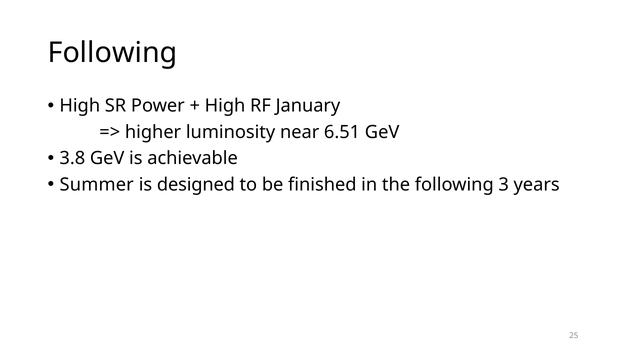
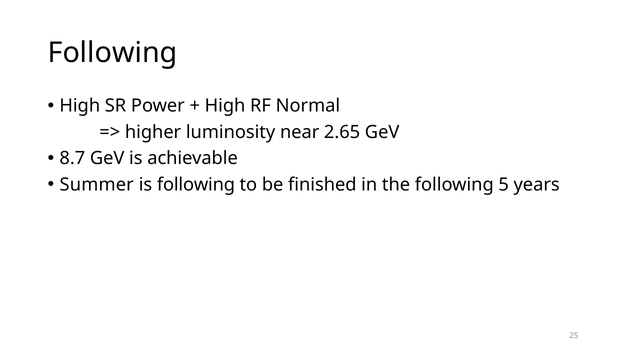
January: January -> Normal (308, 106)
6.51: 6.51 -> 2.65 (342, 132)
3.8: 3.8 -> 8.7 (72, 158)
is designed: designed -> following (196, 185)
3: 3 -> 5 (504, 185)
